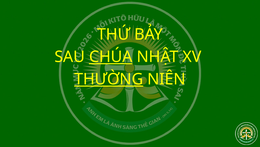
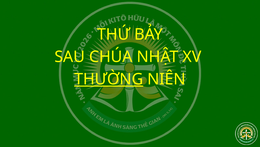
CHÚA underline: present -> none (111, 56)
